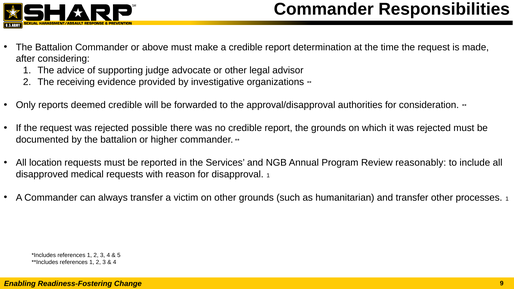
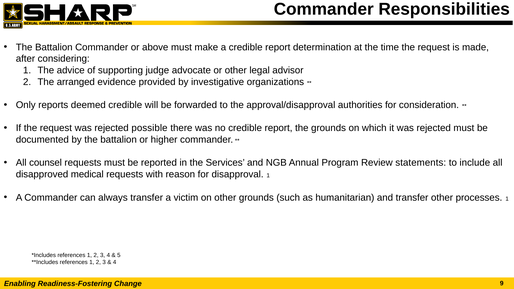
receiving: receiving -> arranged (76, 82)
location: location -> counsel (46, 163)
reasonably: reasonably -> statements (421, 163)
